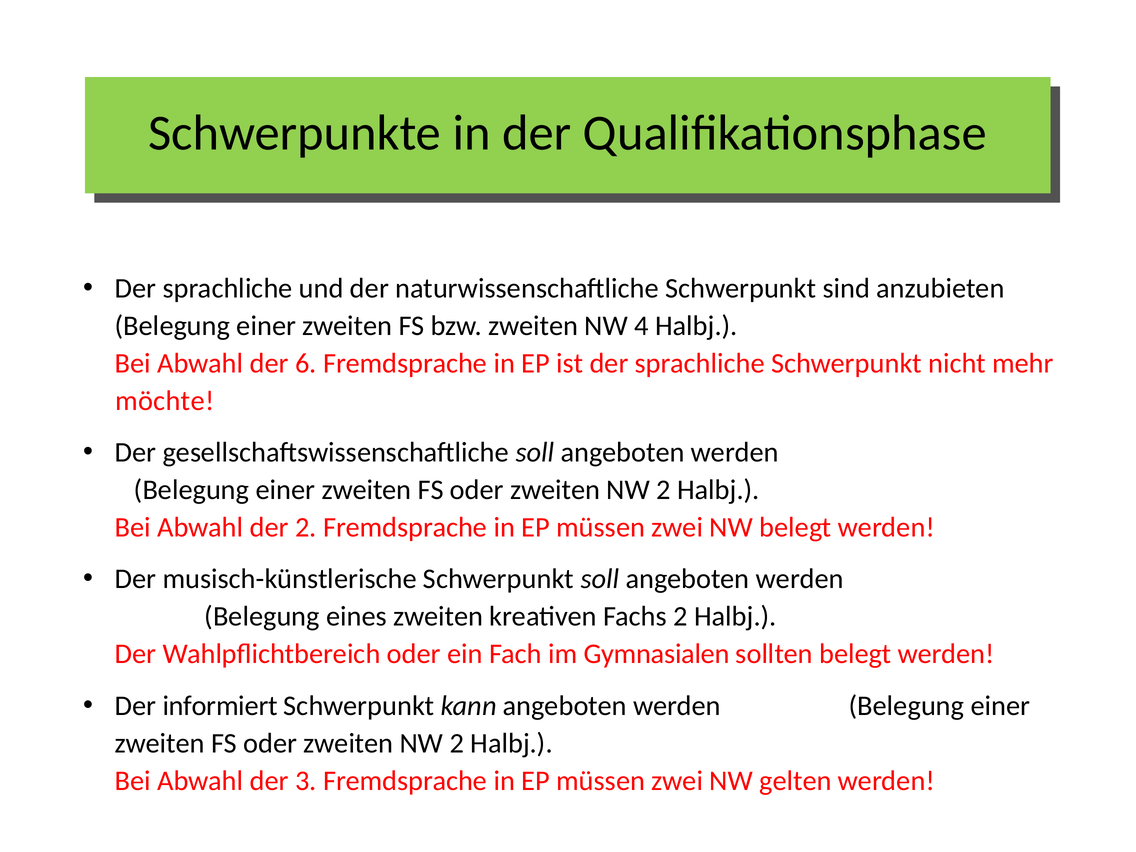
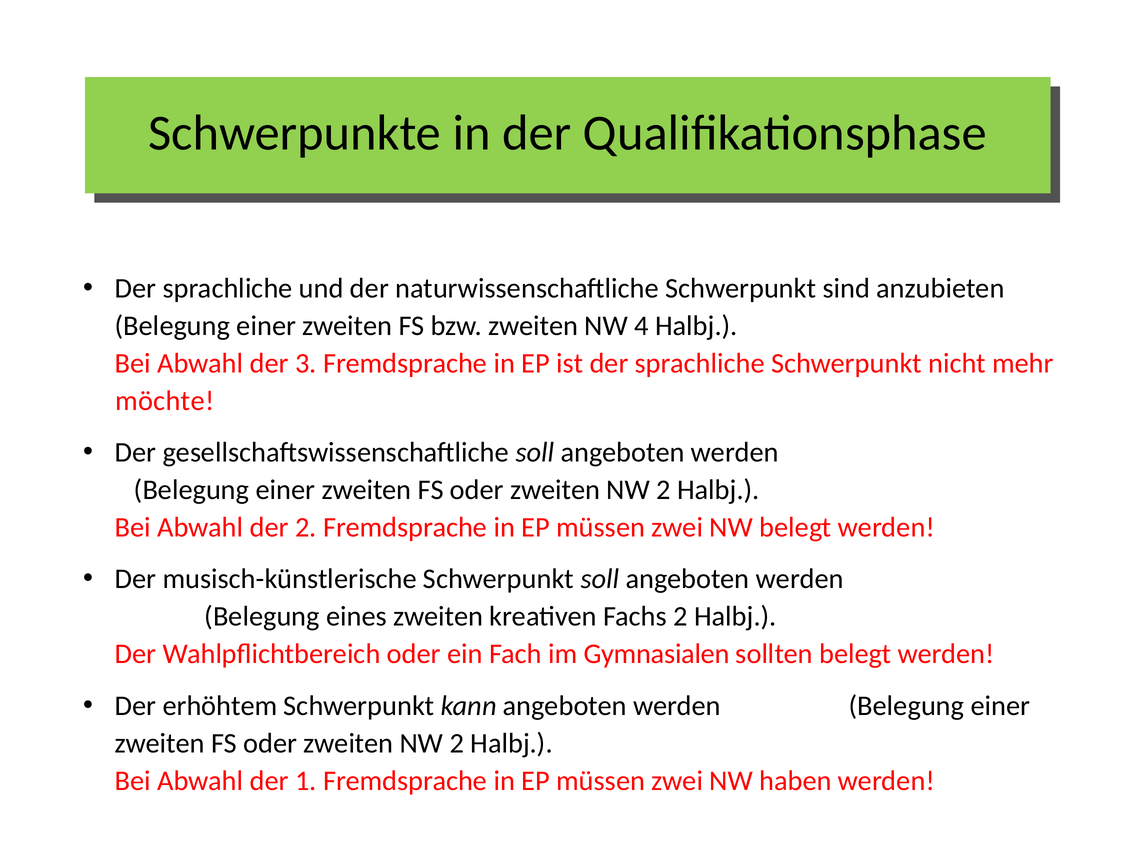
6: 6 -> 3 (306, 363)
informiert: informiert -> erhöhtem (220, 706)
3: 3 -> 1 (306, 781)
gelten: gelten -> haben (796, 781)
